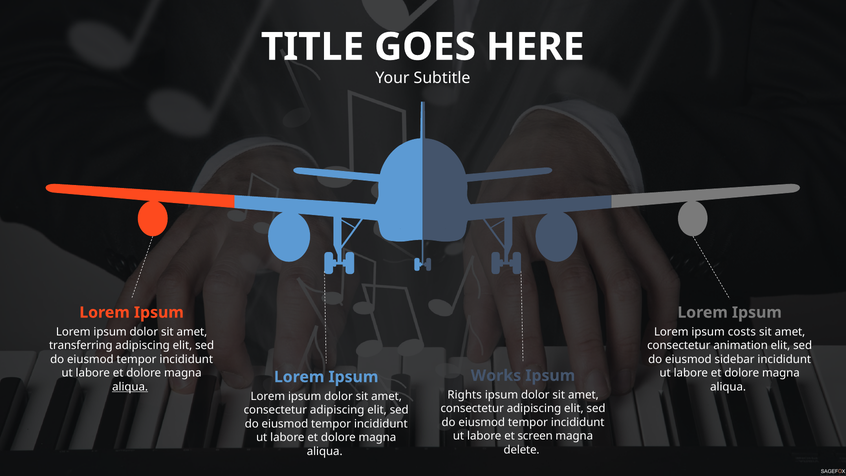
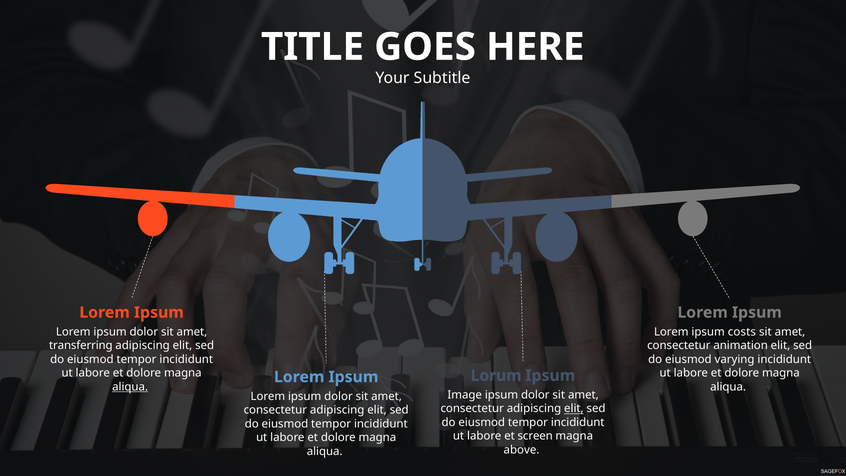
sidebar: sidebar -> varying (735, 359)
Works: Works -> Lorum (496, 376)
Rights: Rights -> Image (465, 395)
elit underline: none -> present (574, 409)
delete: delete -> above (522, 450)
